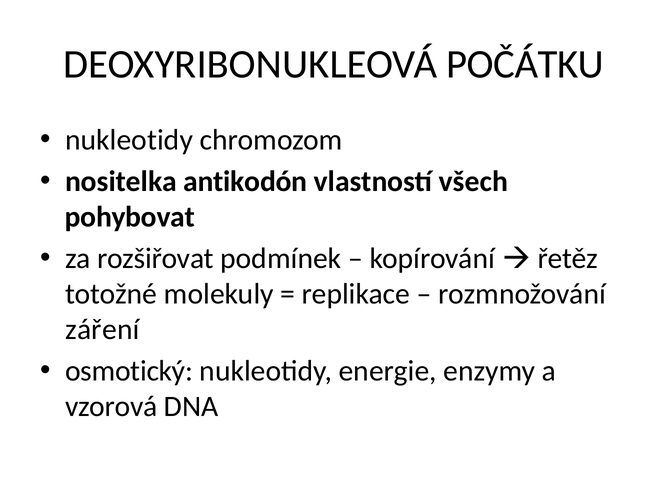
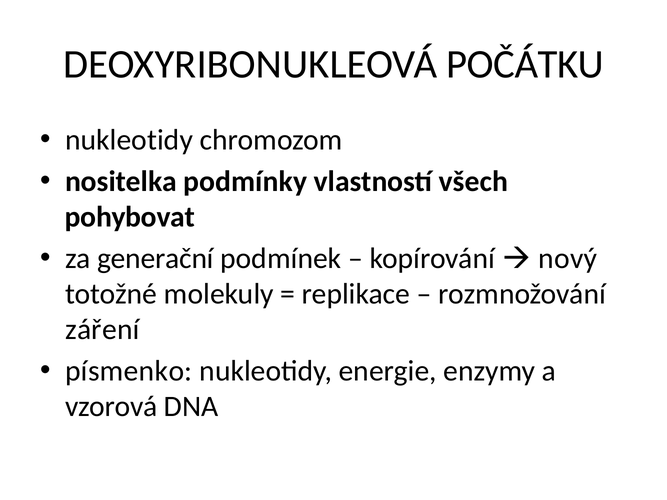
antikodón: antikodón -> podmínky (245, 181)
rozšiřovat: rozšiřovat -> generační (155, 259)
řetěz: řetěz -> nový (568, 259)
osmotický: osmotický -> písmenko (129, 371)
